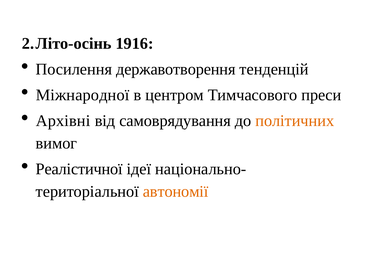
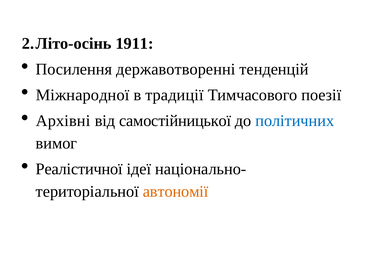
1916: 1916 -> 1911 (135, 43)
державотворення: державотворення -> державотворенні (176, 69)
центром: центром -> традиції (174, 95)
преси: преси -> поезії (321, 95)
самоврядування: самоврядування -> самостійницької (175, 120)
політичних colour: orange -> blue (295, 120)
